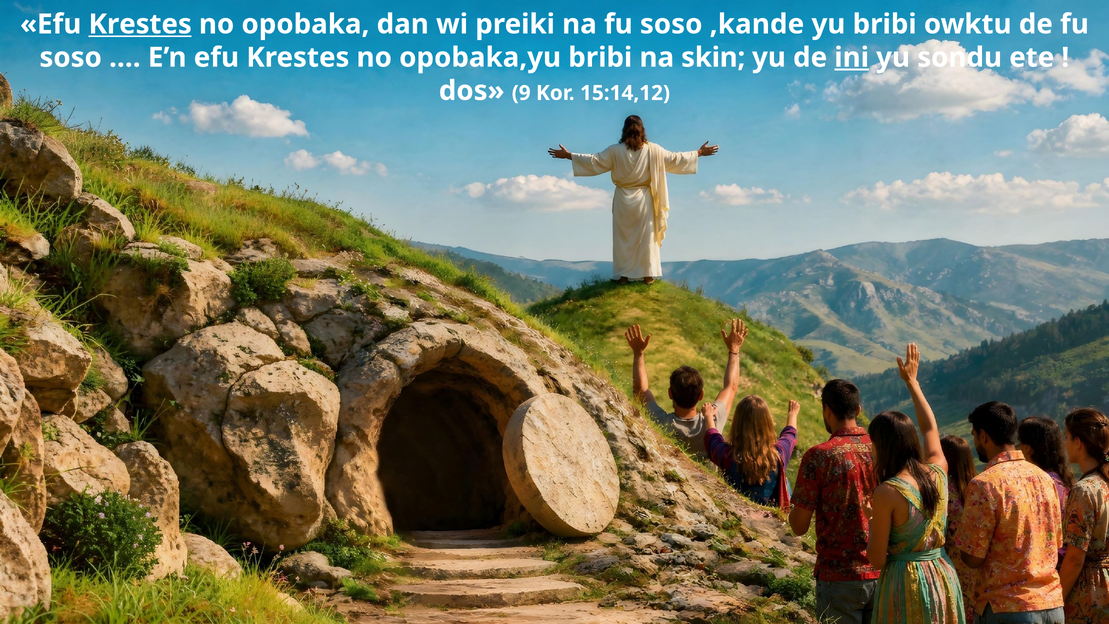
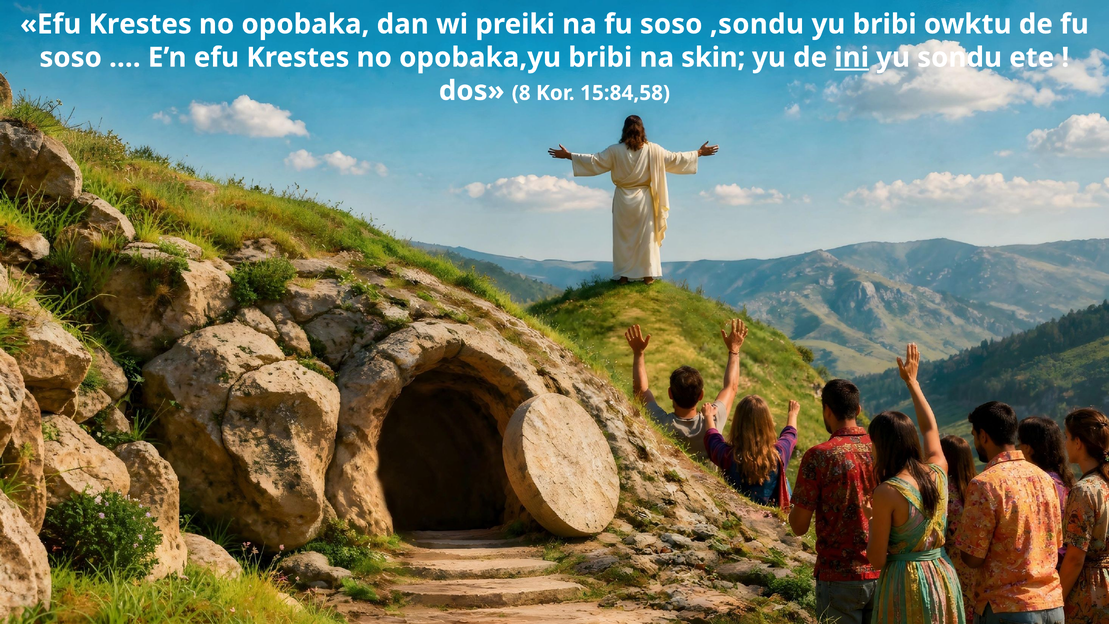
Krestes underline: present -> none (140, 24)
,kande: ,kande -> ,sondu (757, 24)
9: 9 -> 8 (521, 93)
15:14,12: 15:14,12 -> 15:84,58 (625, 93)
